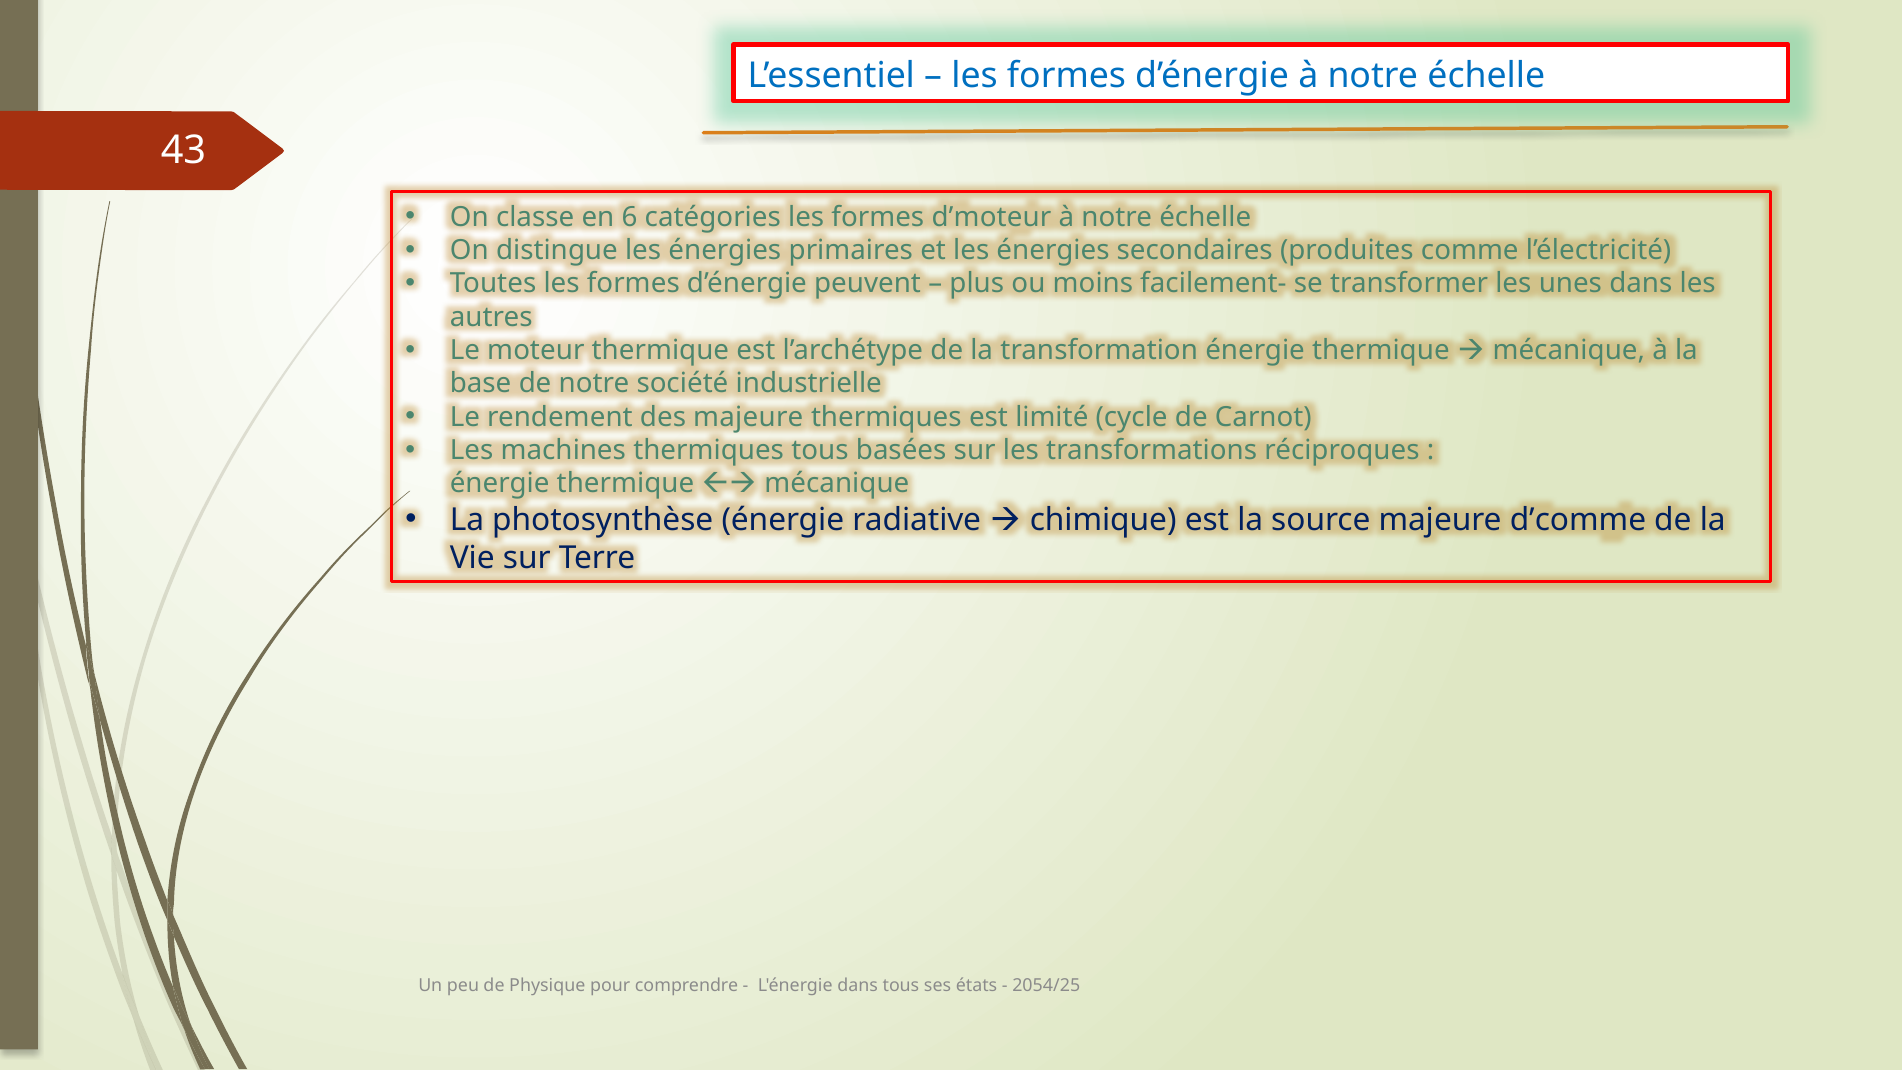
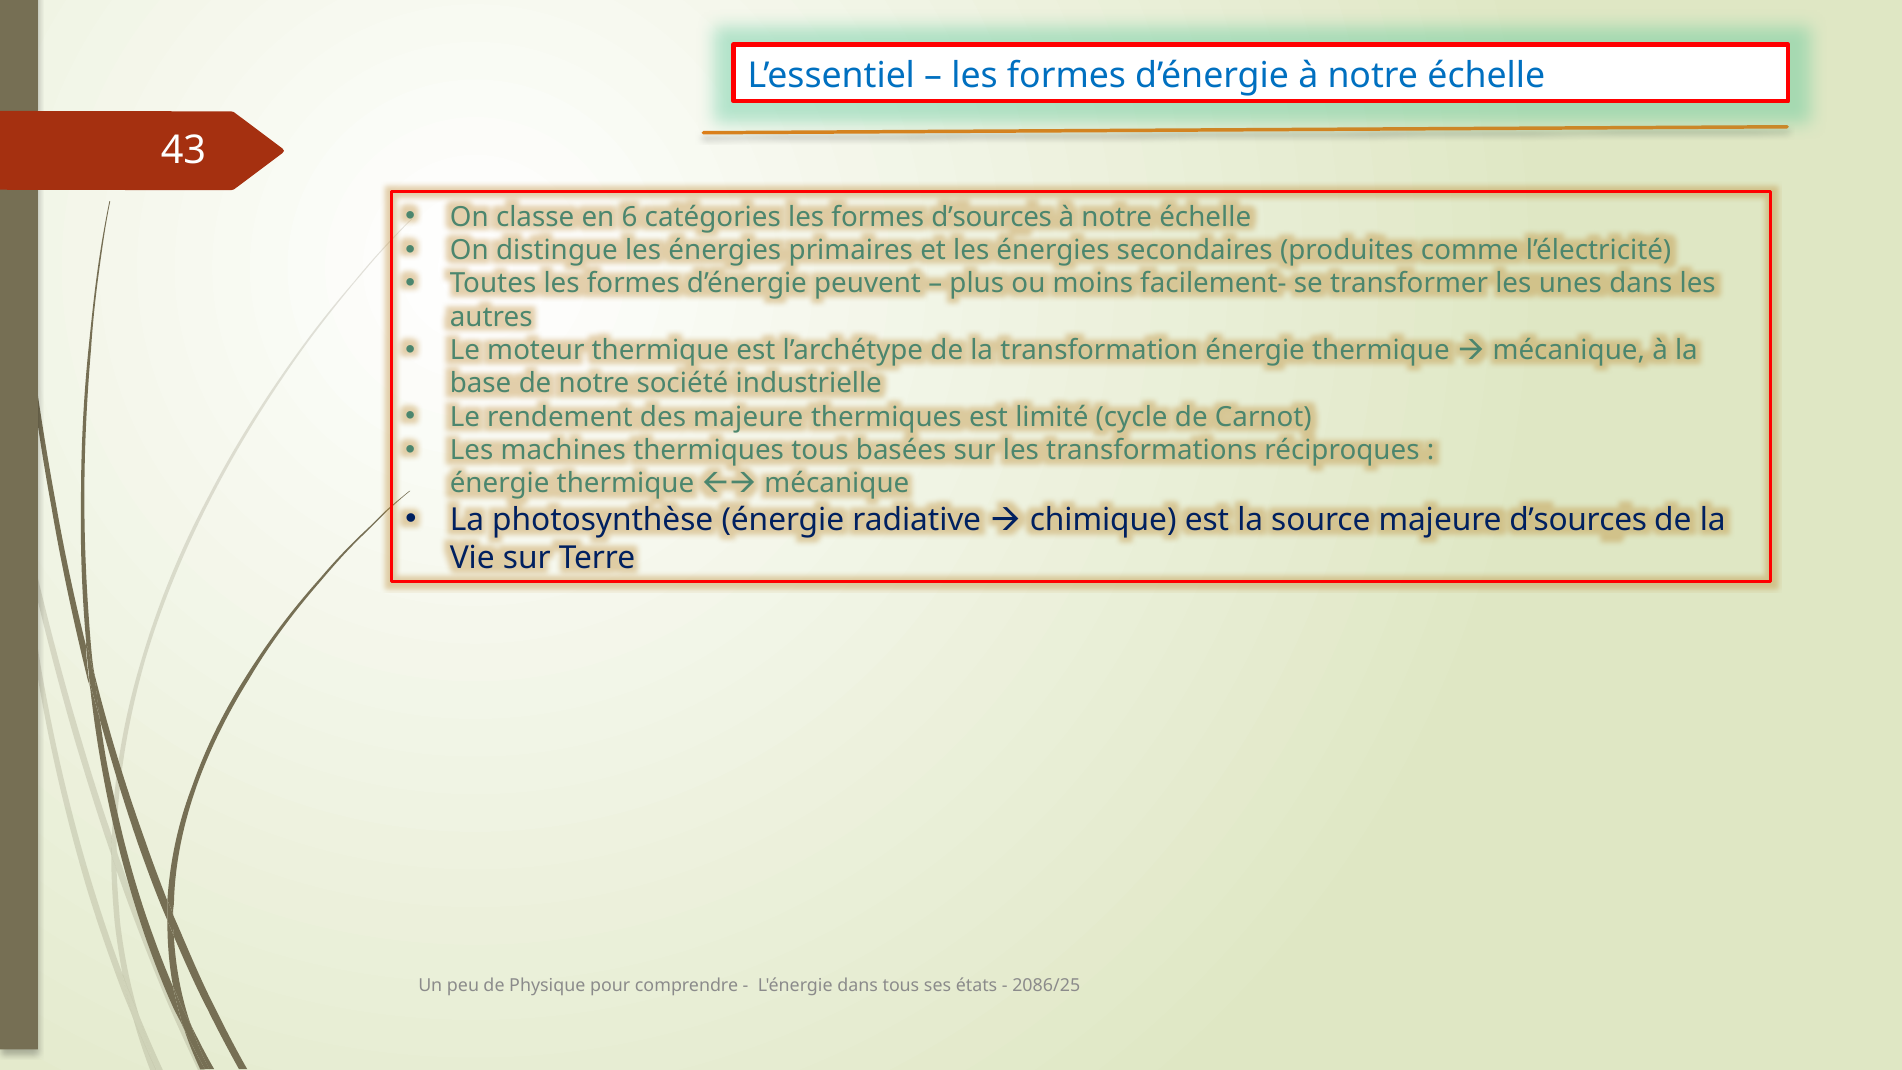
formes d’moteur: d’moteur -> d’sources (992, 217)
majeure d’comme: d’comme -> d’sources (1578, 520)
2054/25: 2054/25 -> 2086/25 (1046, 985)
